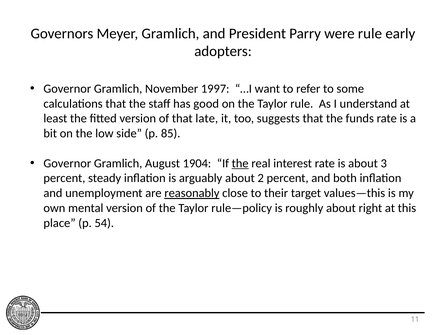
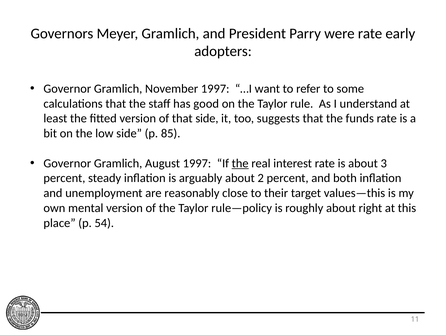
were rule: rule -> rate (370, 33)
that late: late -> side (207, 118)
August 1904: 1904 -> 1997 (197, 163)
reasonably underline: present -> none (192, 193)
